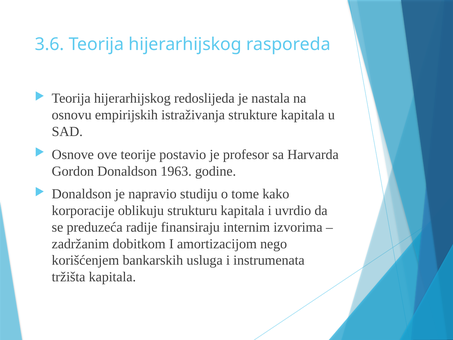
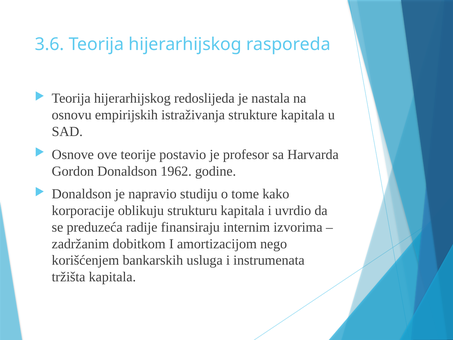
1963: 1963 -> 1962 (176, 171)
